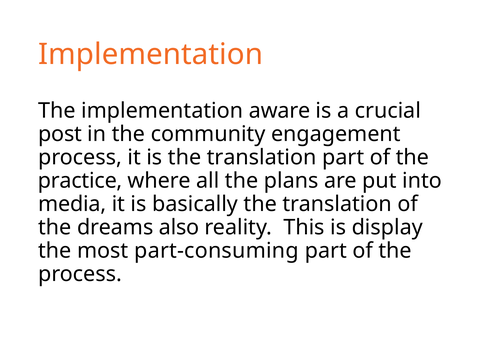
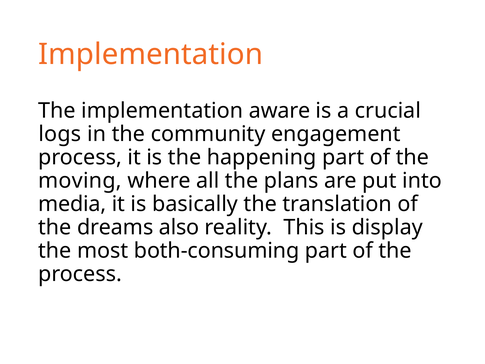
post: post -> logs (60, 134)
is the translation: translation -> happening (262, 157)
practice: practice -> moving (80, 181)
part-consuming: part-consuming -> both-consuming (217, 251)
